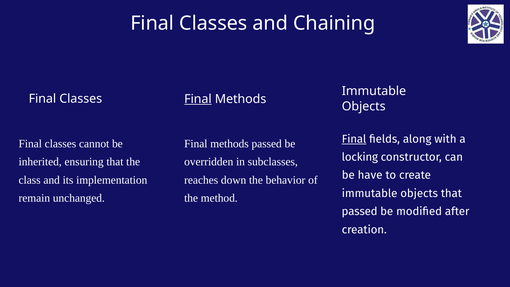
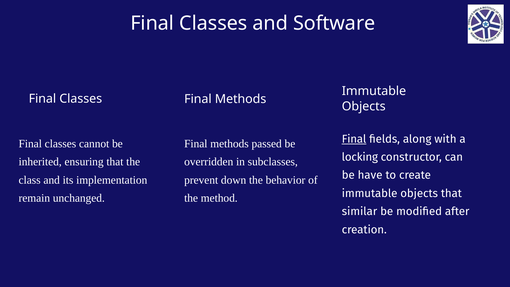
Chaining: Chaining -> Software (334, 23)
Final underline: present -> none (198, 99)
reaches: reaches -> prevent (201, 180)
passed: passed -> similar (360, 211)
